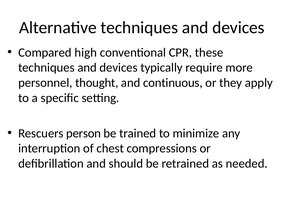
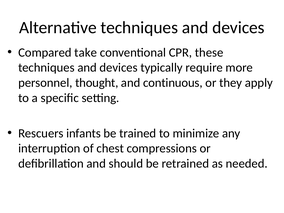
high: high -> take (86, 52)
person: person -> infants (84, 133)
